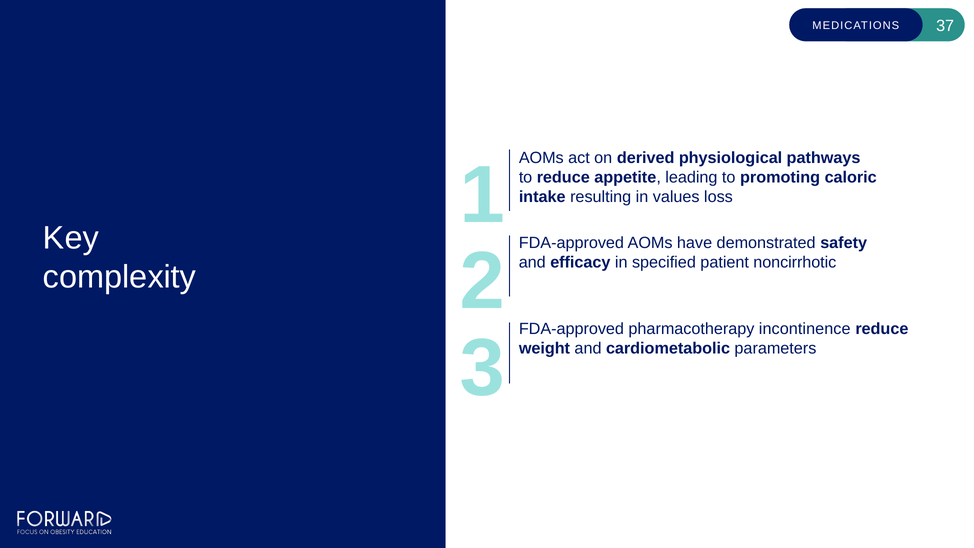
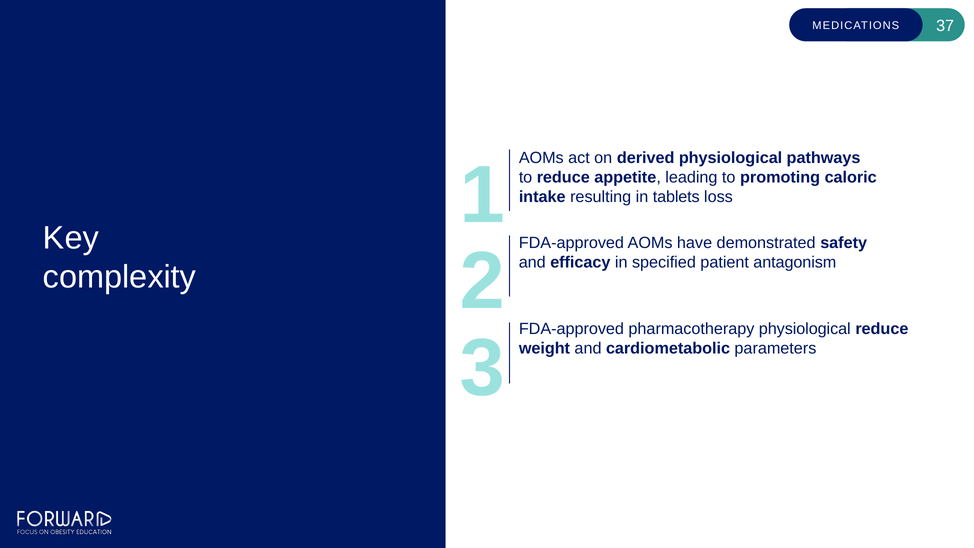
values: values -> tablets (676, 197)
noncirrhotic: noncirrhotic -> antagonism (795, 262)
pharmacotherapy incontinence: incontinence -> physiological (805, 329)
